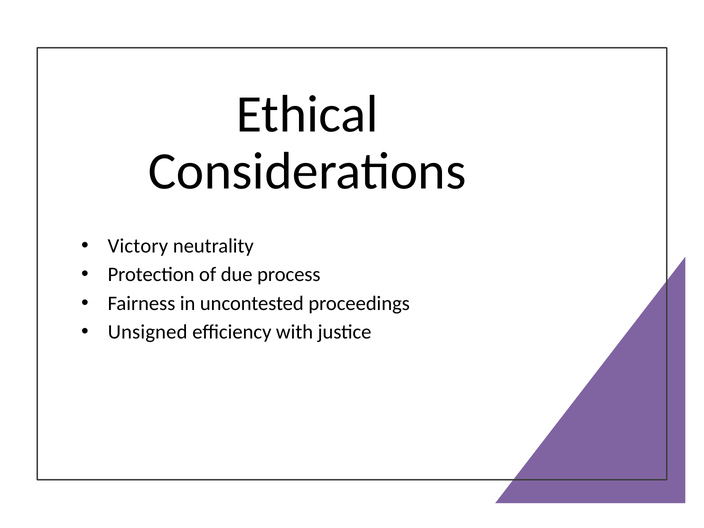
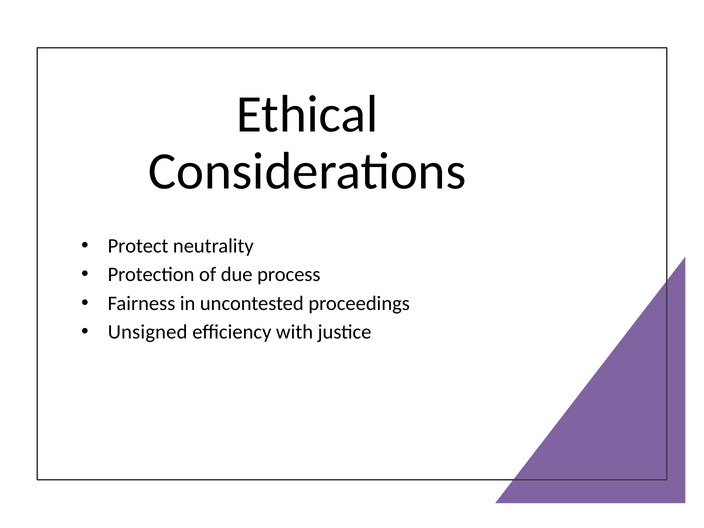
Victory: Victory -> Protect (138, 246)
